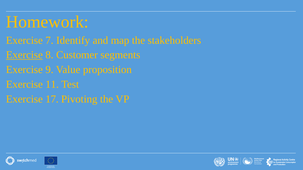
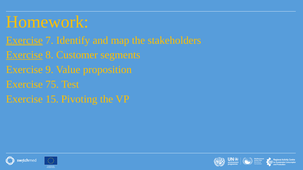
Exercise underline: none -> present (24, 40)
11: 11 -> 75 (52, 85)
17: 17 -> 15 (52, 99)
